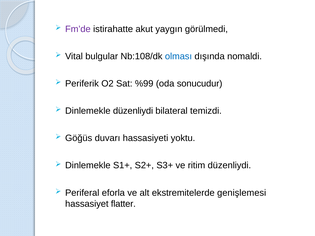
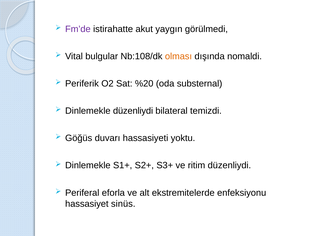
olması colour: blue -> orange (178, 56)
%99: %99 -> %20 (144, 84)
sonucudur: sonucudur -> substernal (200, 84)
genişlemesi: genişlemesi -> enfeksiyonu (242, 193)
flatter: flatter -> sinüs (123, 204)
